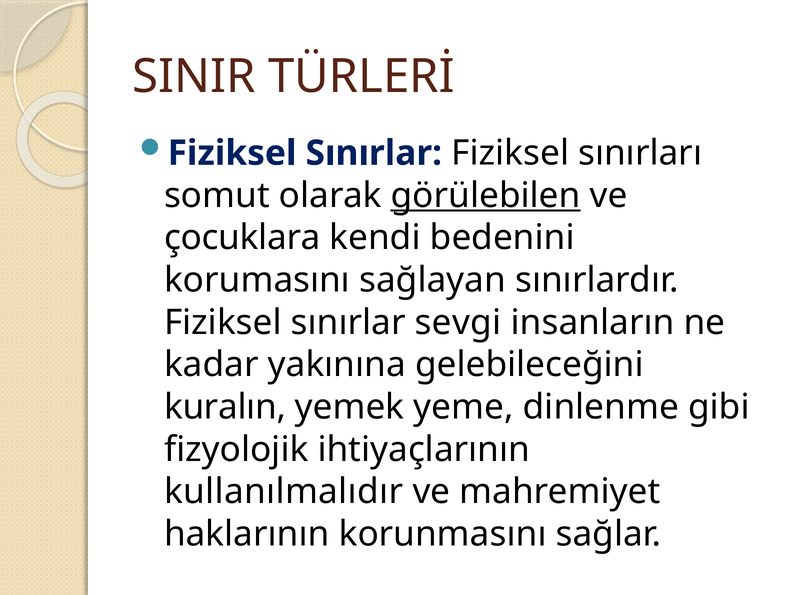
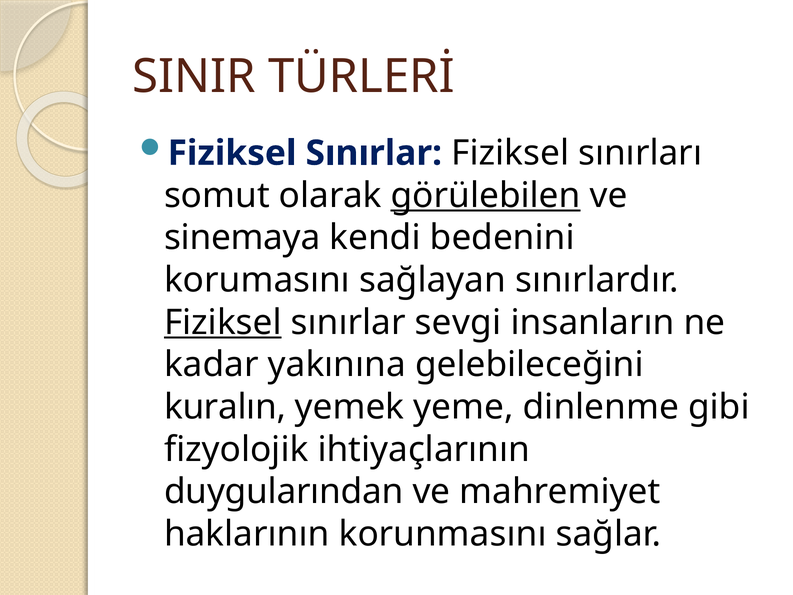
çocuklara: çocuklara -> sinemaya (242, 238)
Fiziksel underline: none -> present (223, 322)
kullanılmalıdır: kullanılmalıdır -> duygularından (284, 492)
